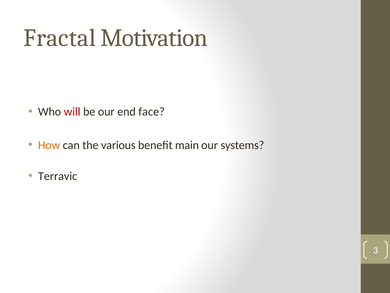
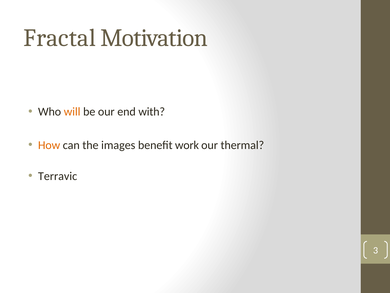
will colour: red -> orange (72, 112)
face: face -> with (152, 112)
various: various -> images (118, 145)
main: main -> work (187, 145)
systems: systems -> thermal (242, 145)
